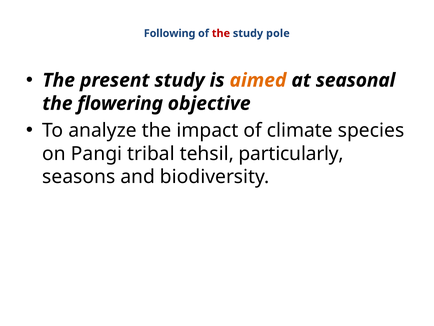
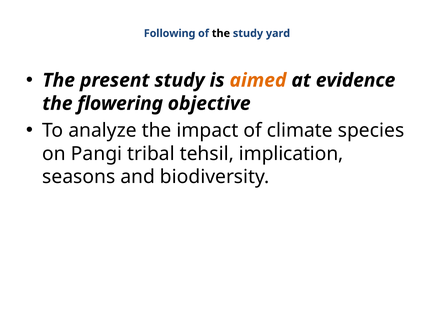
the colour: red -> black (221, 33)
pole: pole -> yard (278, 33)
seasonal: seasonal -> evidence (356, 80)
particularly: particularly -> implication (291, 154)
